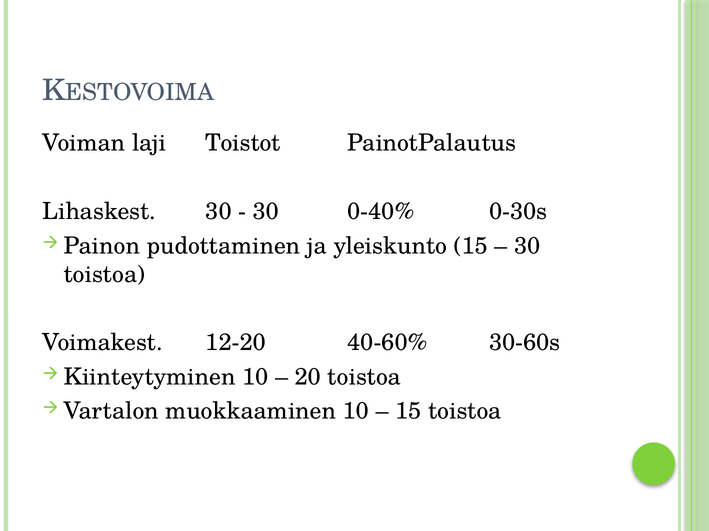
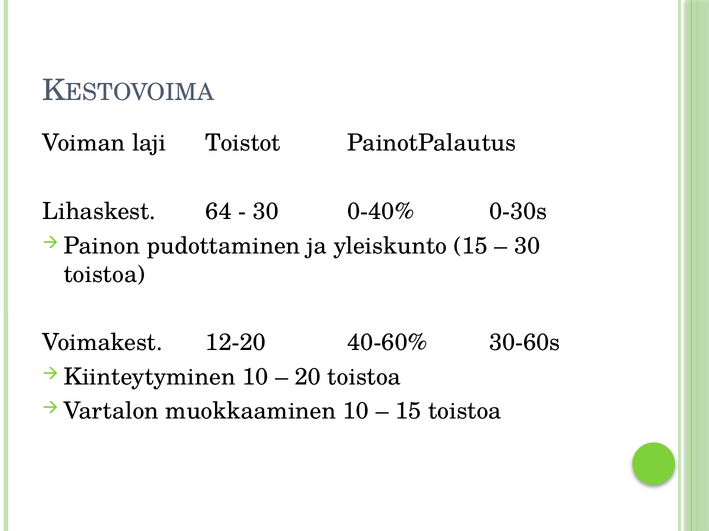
Lihaskest 30: 30 -> 64 (219, 212)
